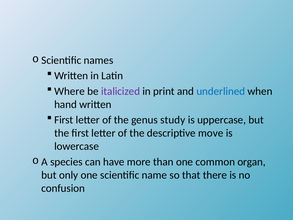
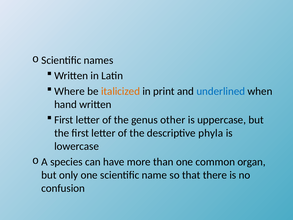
italicized colour: purple -> orange (121, 91)
study: study -> other (173, 120)
move: move -> phyla (211, 133)
